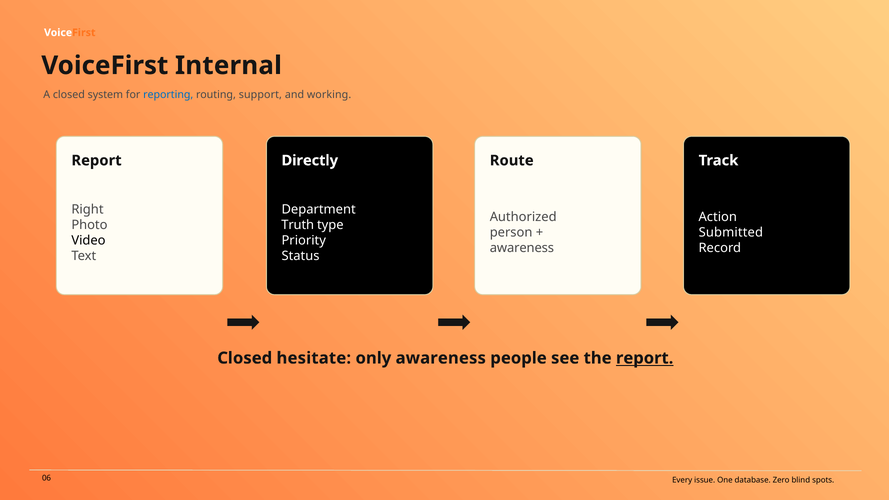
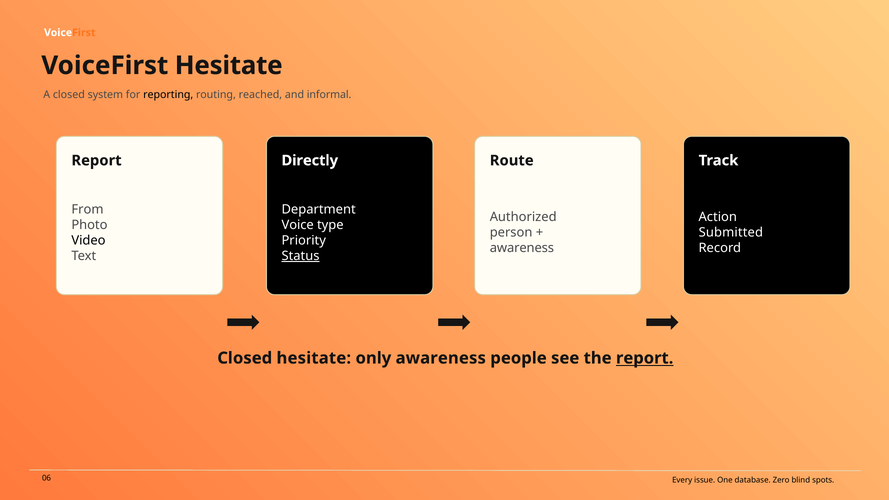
VoiceFirst Internal: Internal -> Hesitate (229, 66)
reporting colour: blue -> black (168, 94)
support: support -> reached (260, 94)
working: working -> informal (329, 94)
Right: Right -> From (87, 209)
Truth: Truth -> Voice (298, 225)
Status underline: none -> present (301, 256)
